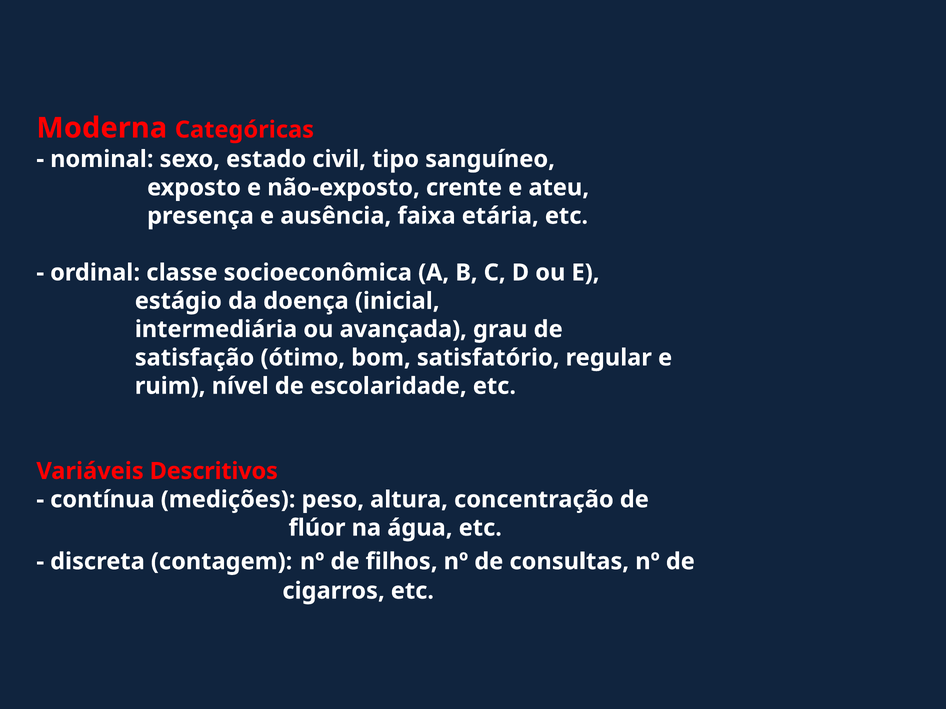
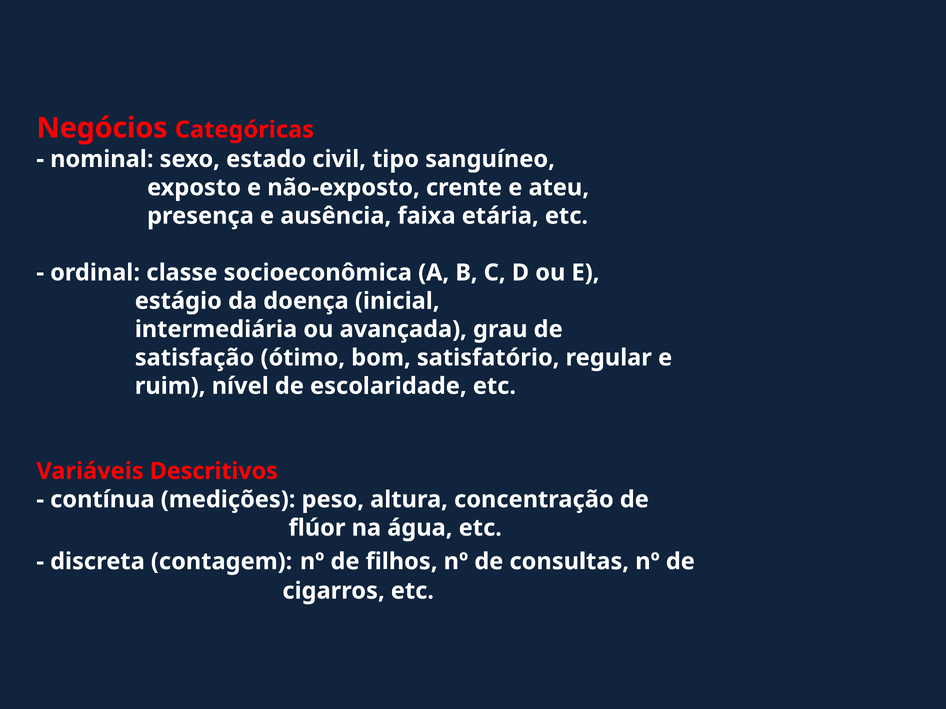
Moderna: Moderna -> Negócios (102, 128)
